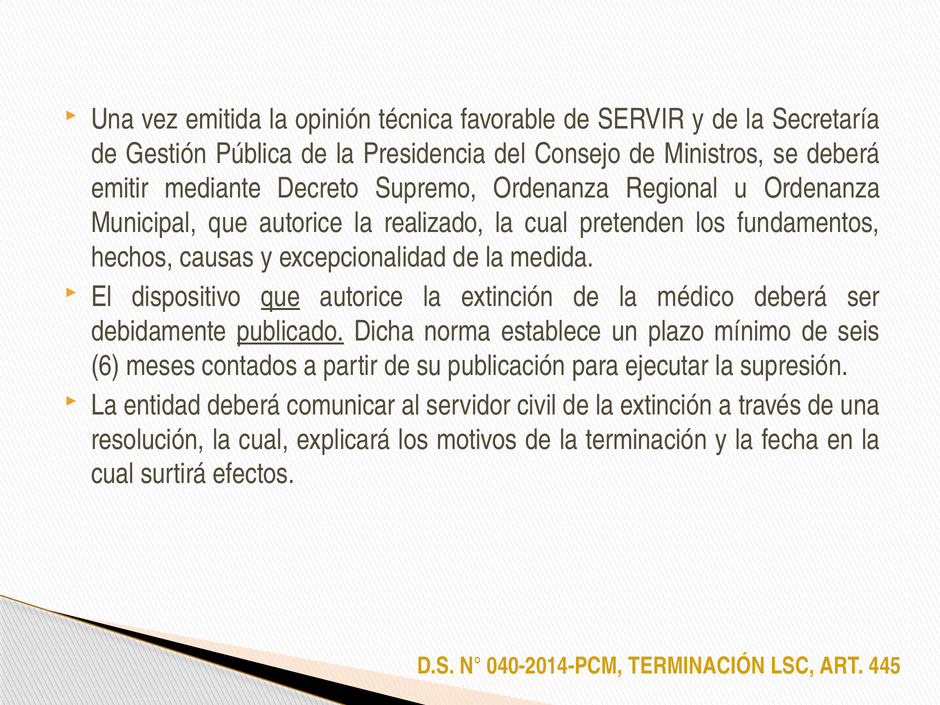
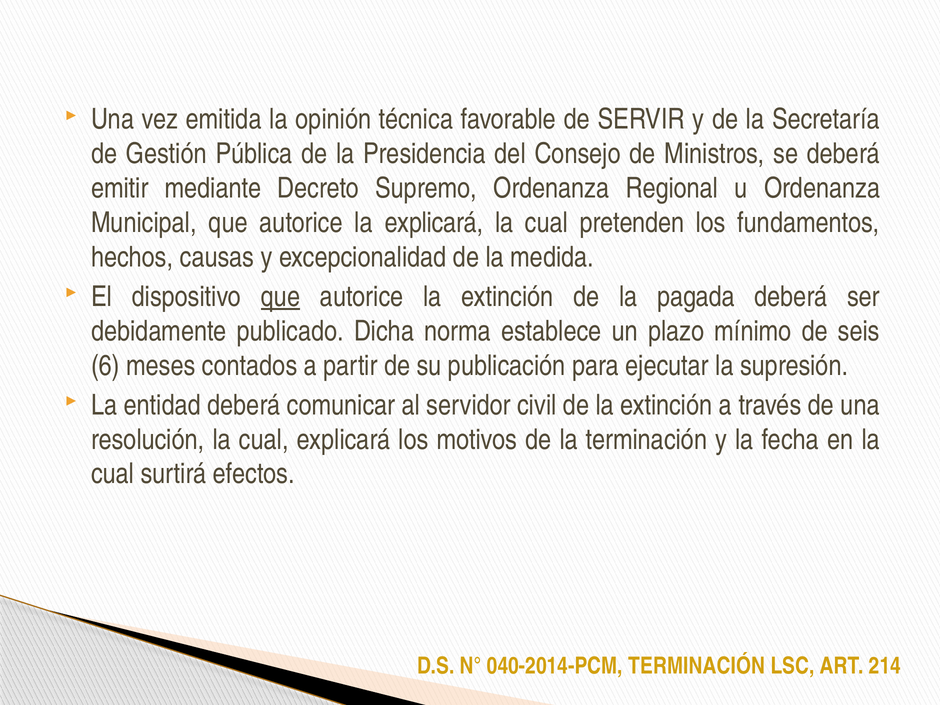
la realizado: realizado -> explicará (434, 223)
médico: médico -> pagada (696, 297)
publicado underline: present -> none (290, 331)
445: 445 -> 214 (885, 666)
